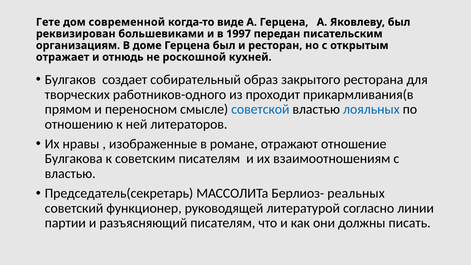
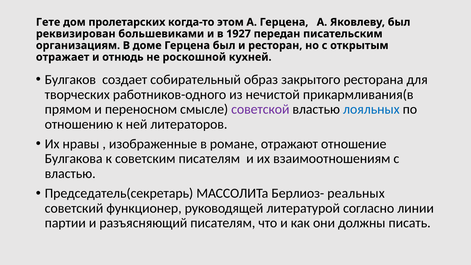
современной: современной -> пролетарских (127, 22)
виде: виде -> этом (230, 22)
1997: 1997 -> 1927 (239, 34)
проходит: проходит -> нечистой (273, 94)
советской colour: blue -> purple (260, 109)
